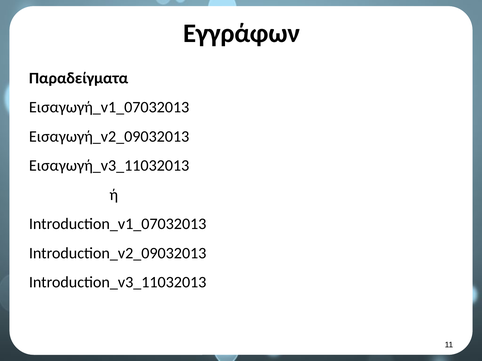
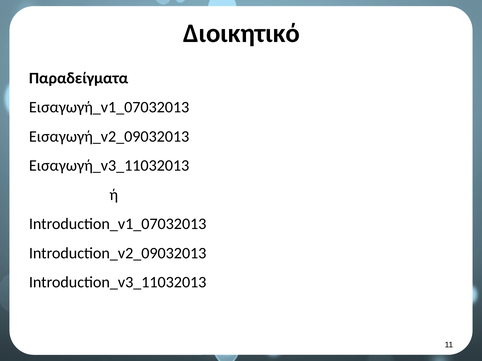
Εγγράφων: Εγγράφων -> Διοικητικό (242, 33)
